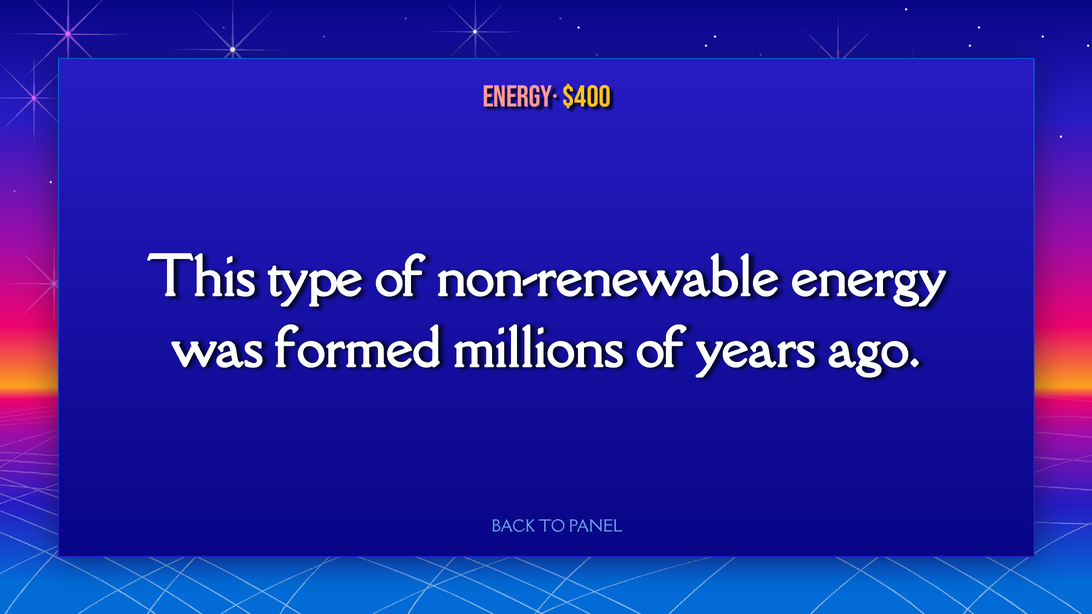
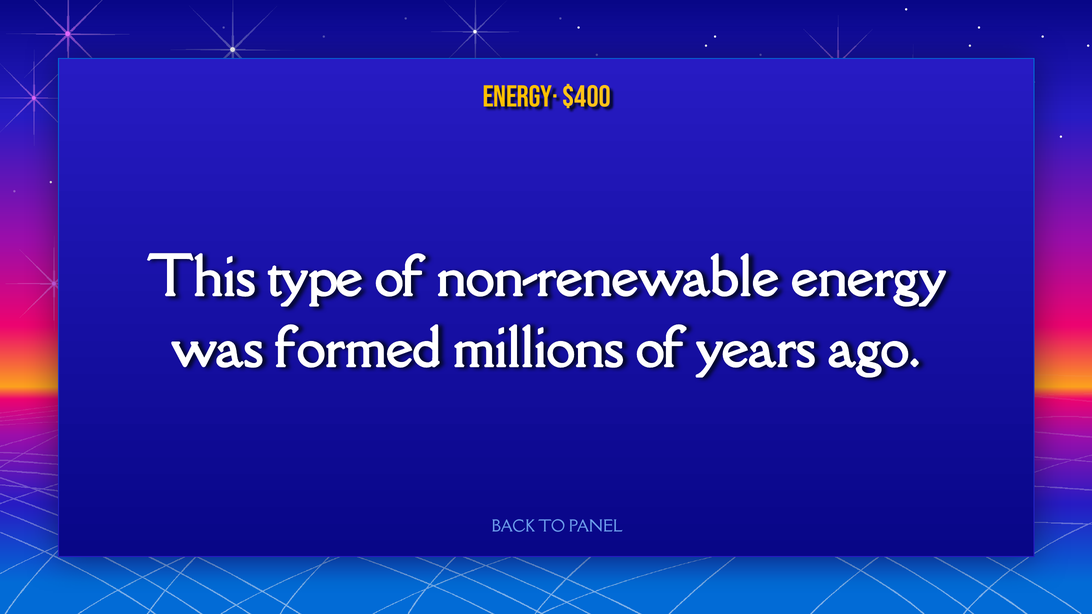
Energy· colour: pink -> yellow (520, 97)
